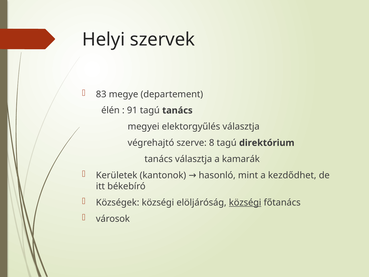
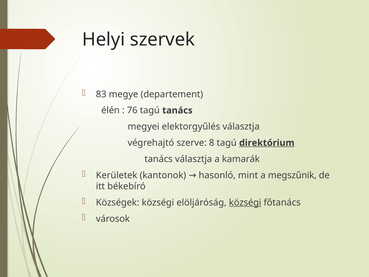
91: 91 -> 76 (132, 110)
direktórium underline: none -> present (267, 143)
kezdődhet: kezdődhet -> megszűnik (292, 175)
